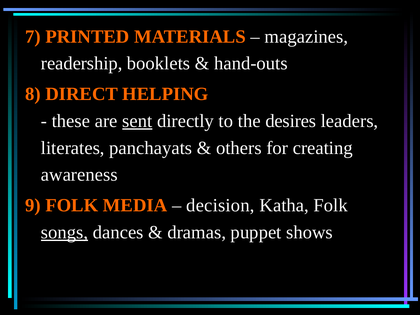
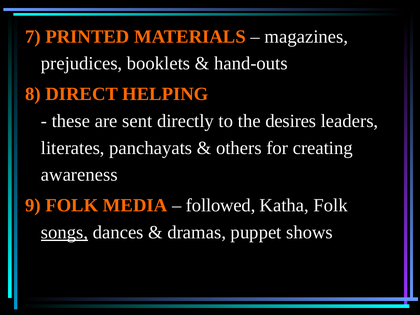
readership: readership -> prejudices (82, 63)
sent underline: present -> none (137, 121)
decision: decision -> followed (221, 205)
